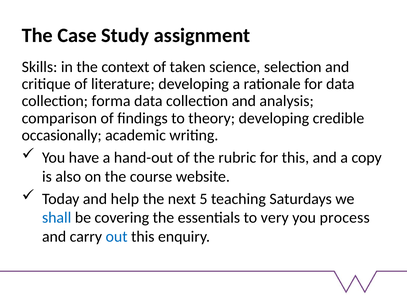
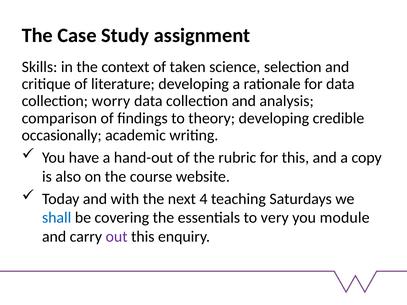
forma: forma -> worry (111, 101)
help: help -> with (125, 199)
5: 5 -> 4 (203, 199)
process: process -> module (345, 218)
out colour: blue -> purple (117, 237)
